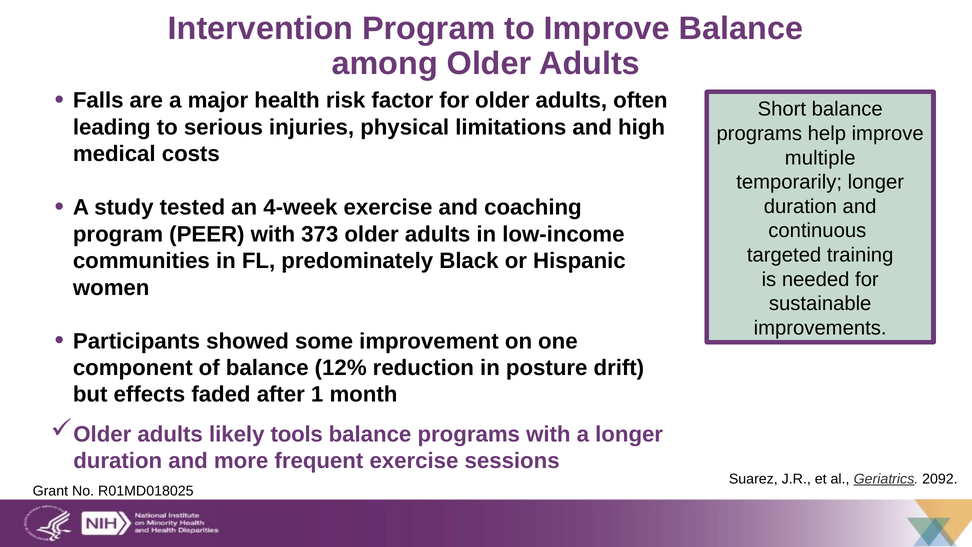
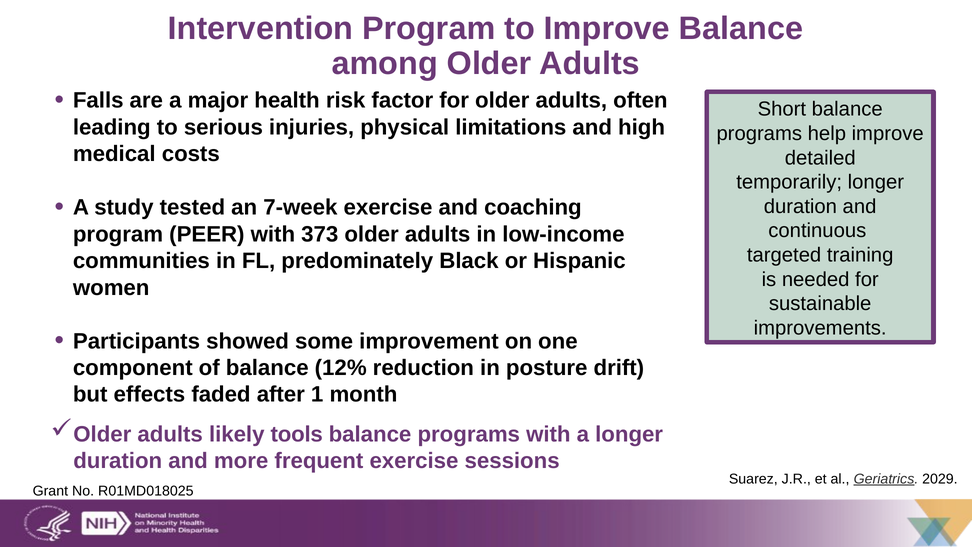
multiple: multiple -> detailed (820, 158)
4-week: 4-week -> 7-week (300, 207)
2092: 2092 -> 2029 (940, 479)
